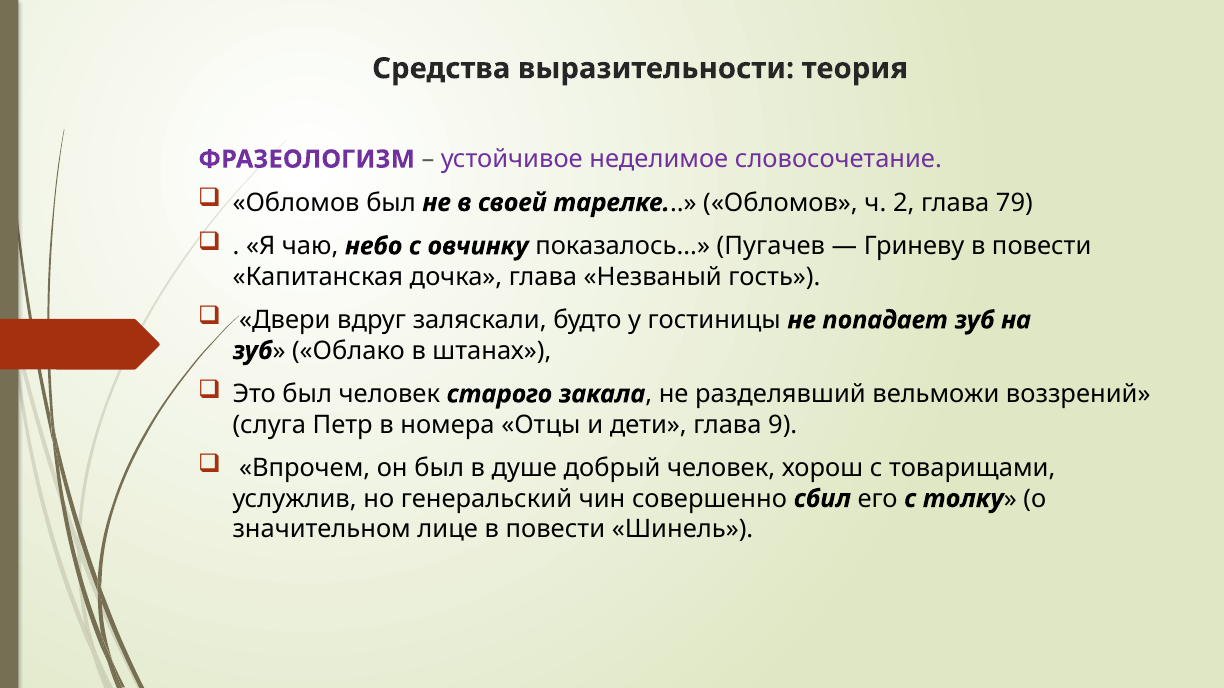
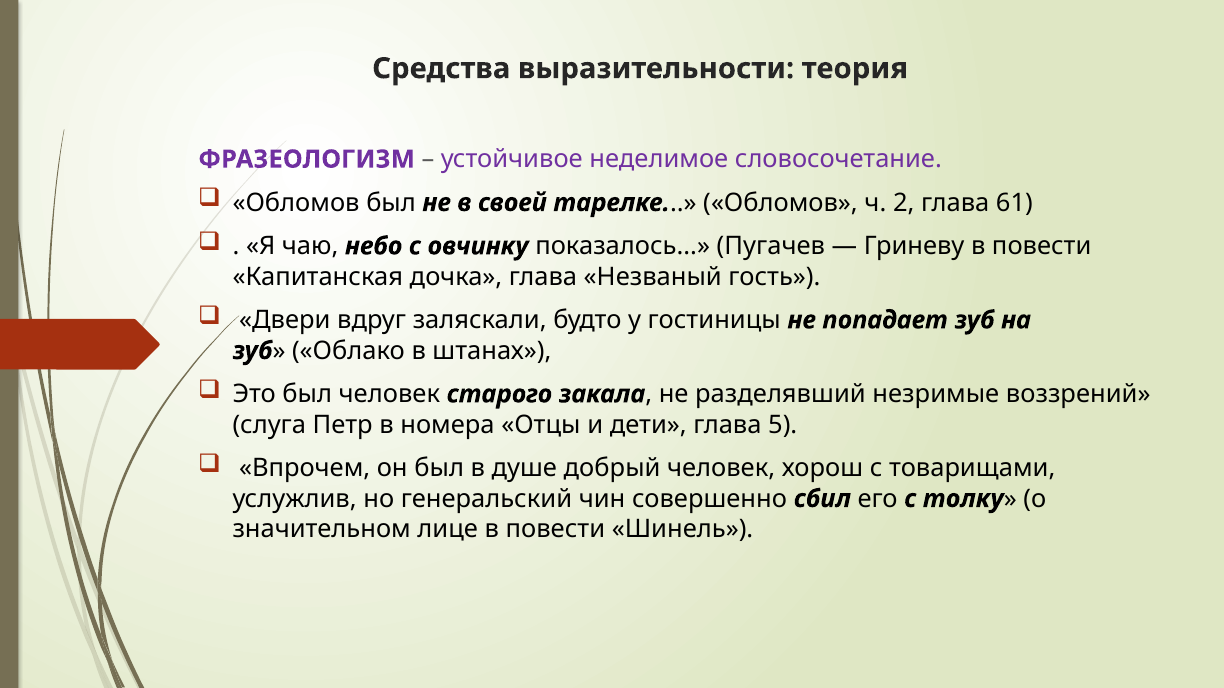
79: 79 -> 61 (1014, 203)
вельможи: вельможи -> незримые (936, 394)
9: 9 -> 5 (783, 425)
